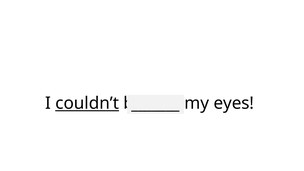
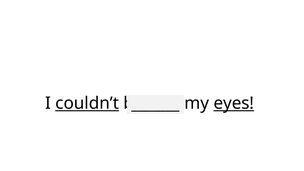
eyes underline: none -> present (234, 103)
